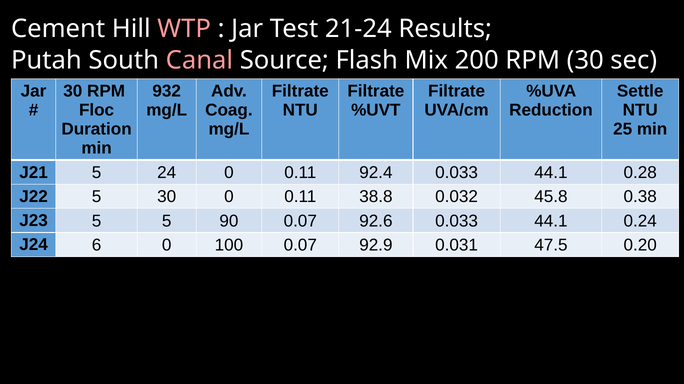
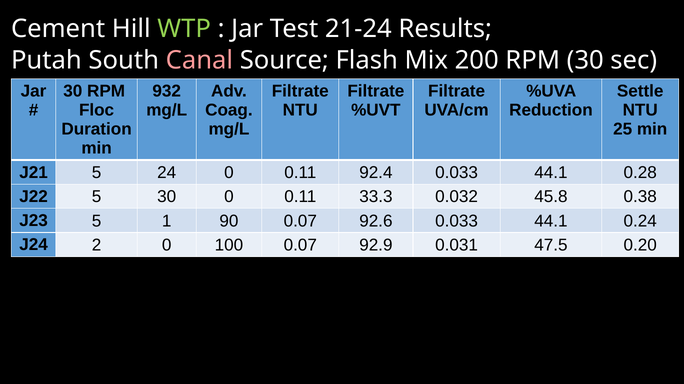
WTP colour: pink -> light green (184, 29)
38.8: 38.8 -> 33.3 (376, 197)
5 5: 5 -> 1 (167, 221)
6: 6 -> 2 (97, 246)
